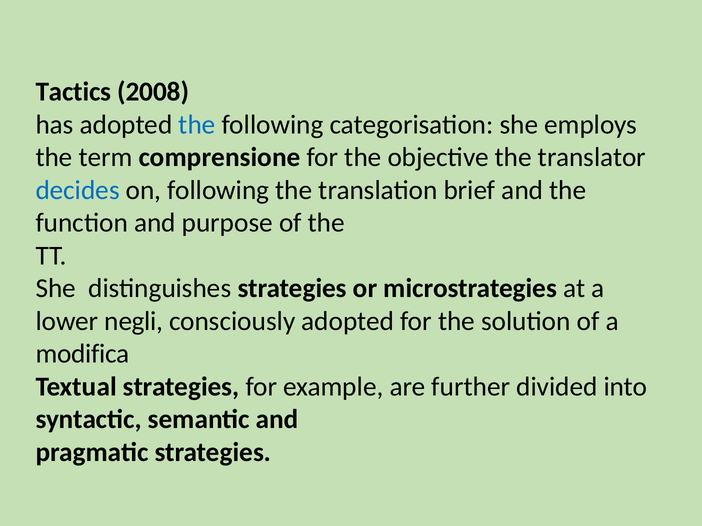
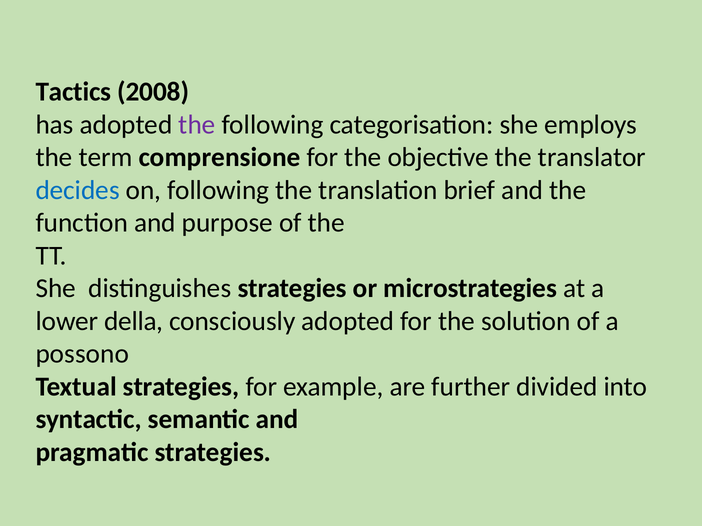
the colour: blue -> purple (197, 125)
negli: negli -> della (134, 321)
modifica: modifica -> possono (82, 354)
